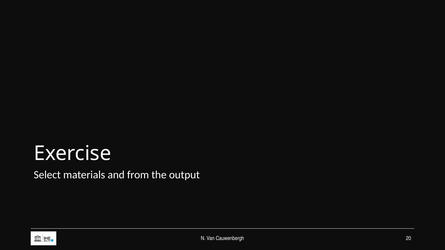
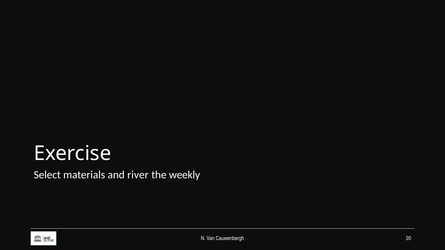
from: from -> river (138, 175)
output: output -> weekly (185, 175)
